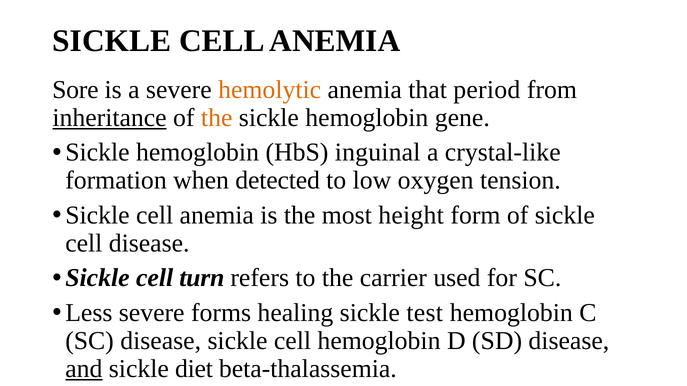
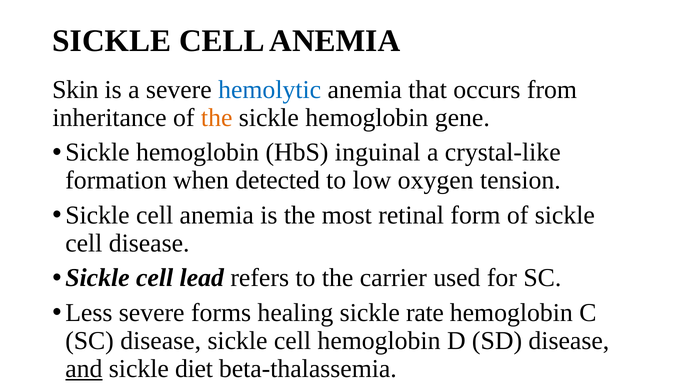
Sore: Sore -> Skin (75, 90)
hemolytic colour: orange -> blue (270, 90)
period: period -> occurs (487, 90)
inheritance underline: present -> none (110, 118)
height: height -> retinal (411, 215)
turn: turn -> lead (202, 278)
test: test -> rate (425, 313)
